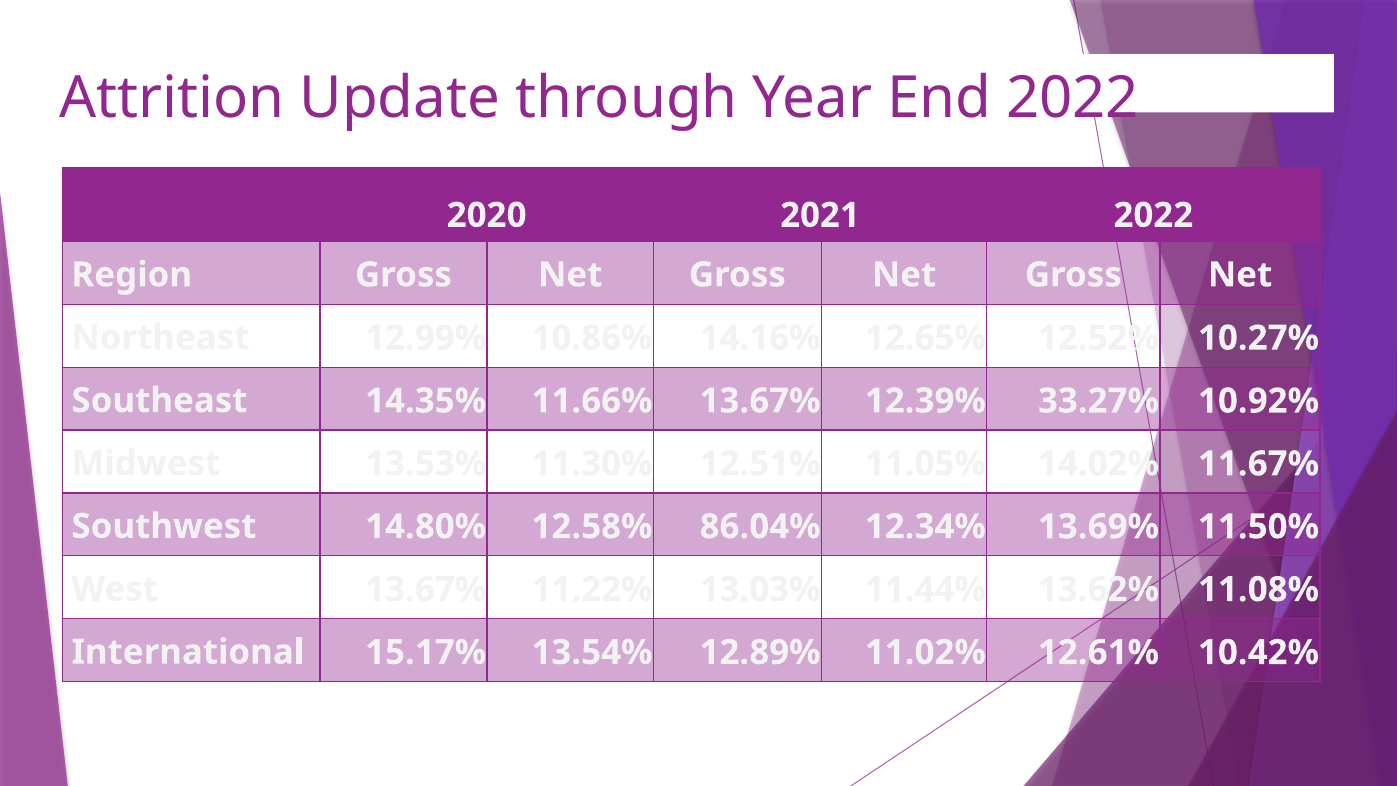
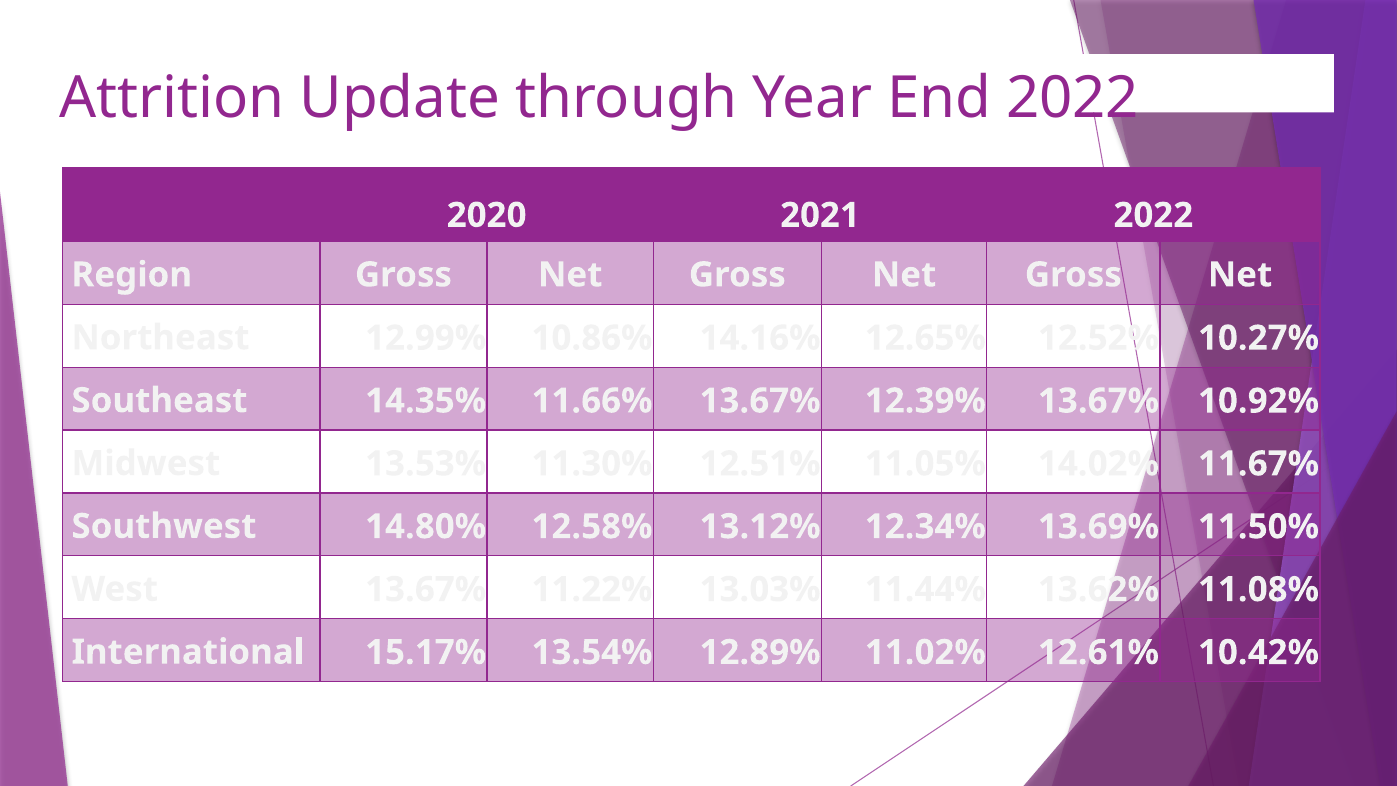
12.39% 33.27%: 33.27% -> 13.67% (1099, 401)
86.04%: 86.04% -> 13.12% (760, 527)
